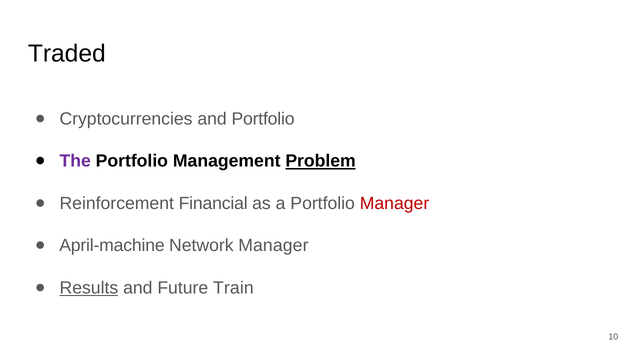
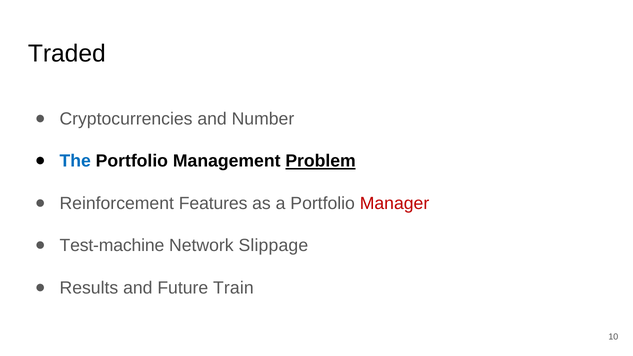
and Portfolio: Portfolio -> Number (263, 119)
The colour: purple -> blue (75, 161)
Financial: Financial -> Features (213, 203)
April-machine: April-machine -> Test-machine (112, 246)
Network Manager: Manager -> Slippage (273, 246)
Results underline: present -> none (89, 288)
